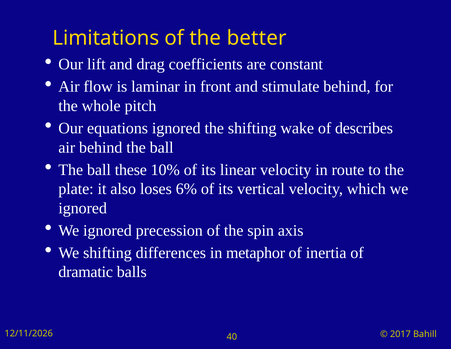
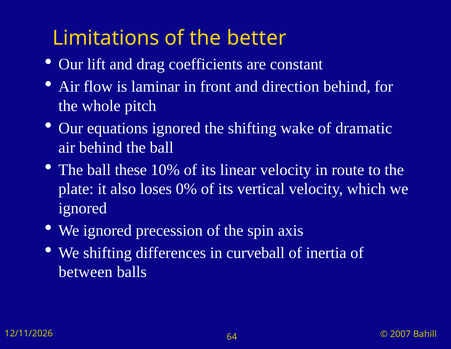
stimulate: stimulate -> direction (291, 87)
describes: describes -> dramatic (364, 128)
6%: 6% -> 0% (186, 189)
metaphor: metaphor -> curveball (256, 253)
dramatic: dramatic -> between (86, 272)
40: 40 -> 64 (232, 336)
2017: 2017 -> 2007 (400, 334)
